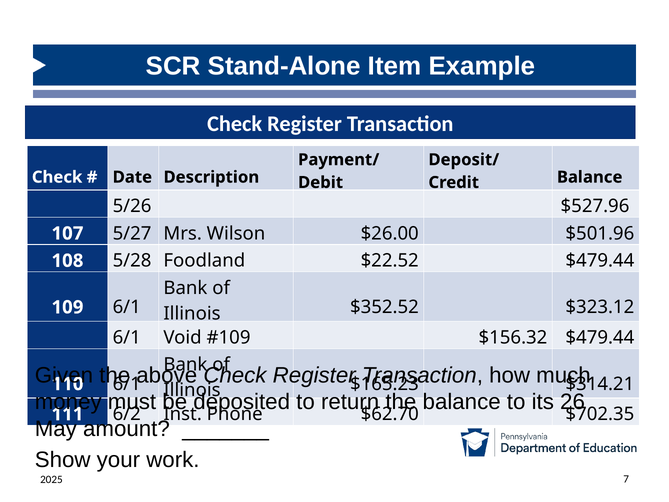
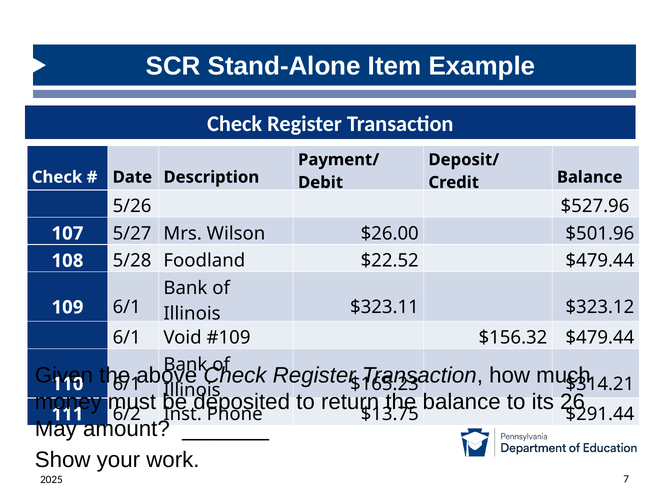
$352.52​: $352.52​ -> $323.11​ (387, 307)
$62.70​: $62.70​ -> $13.75​ (392, 414)
$702.35​: $702.35​ -> $291.44​ (602, 414)
